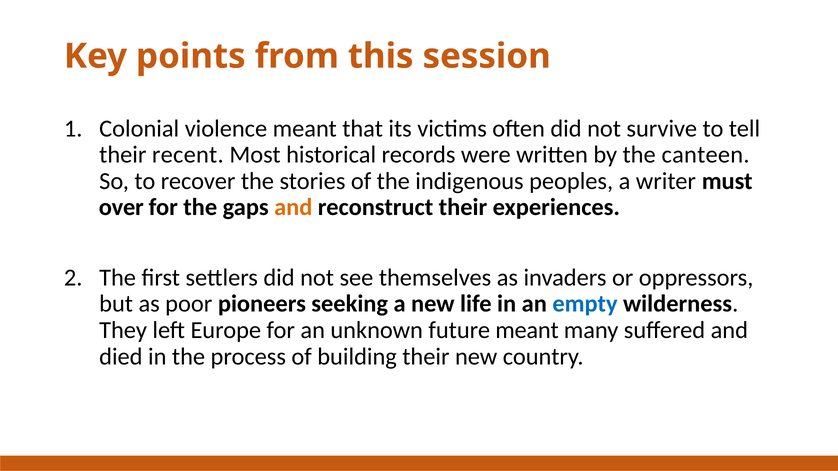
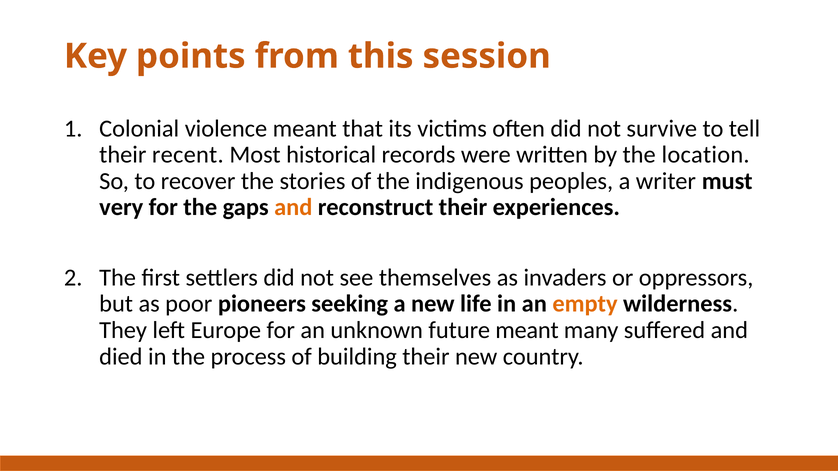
canteen: canteen -> location (706, 155)
over: over -> very (121, 208)
empty colour: blue -> orange (585, 304)
